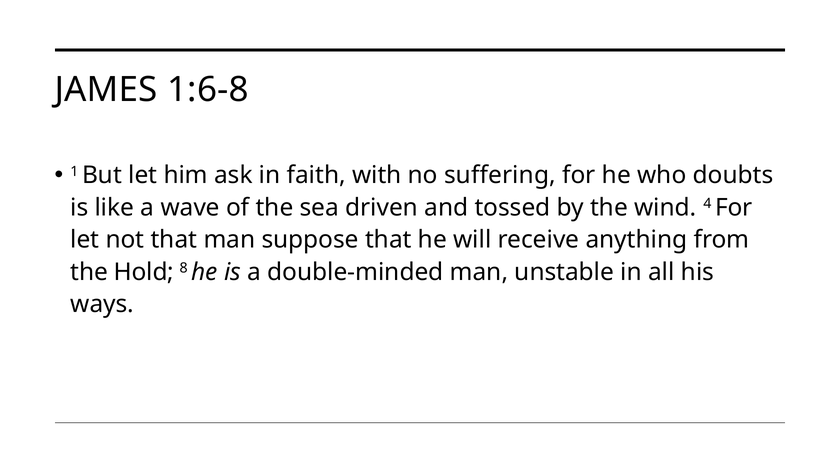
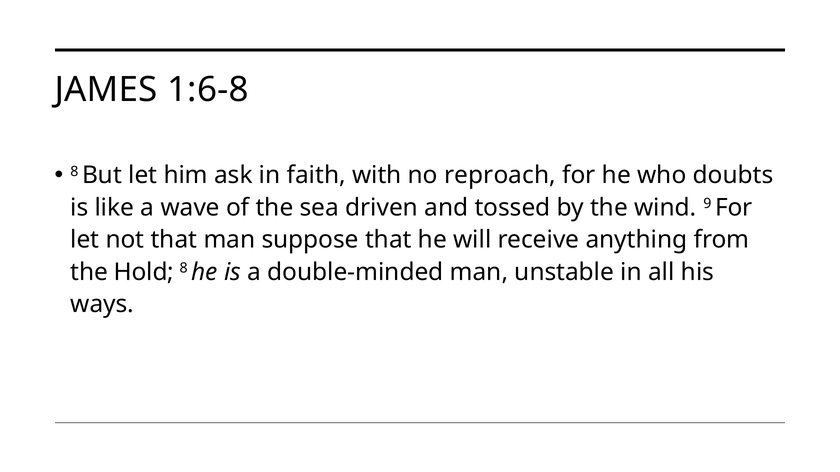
1: 1 -> 8 (74, 172)
suffering: suffering -> reproach (500, 176)
4: 4 -> 9 (707, 204)
